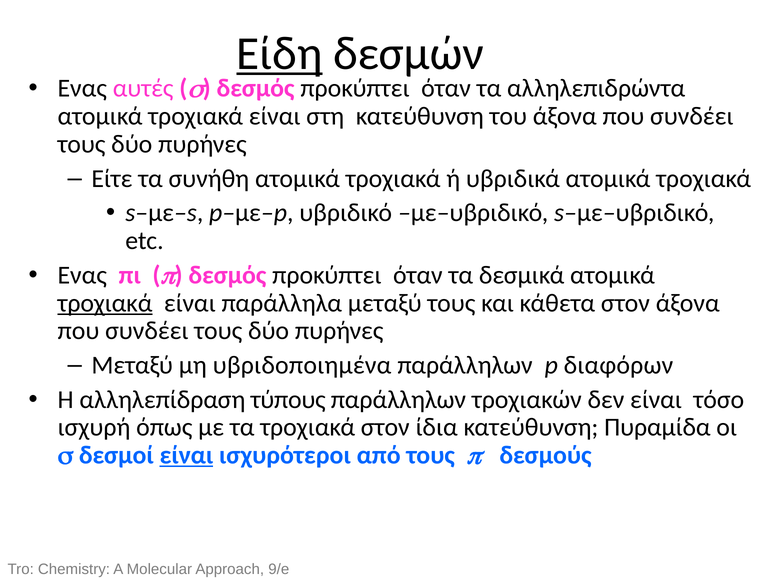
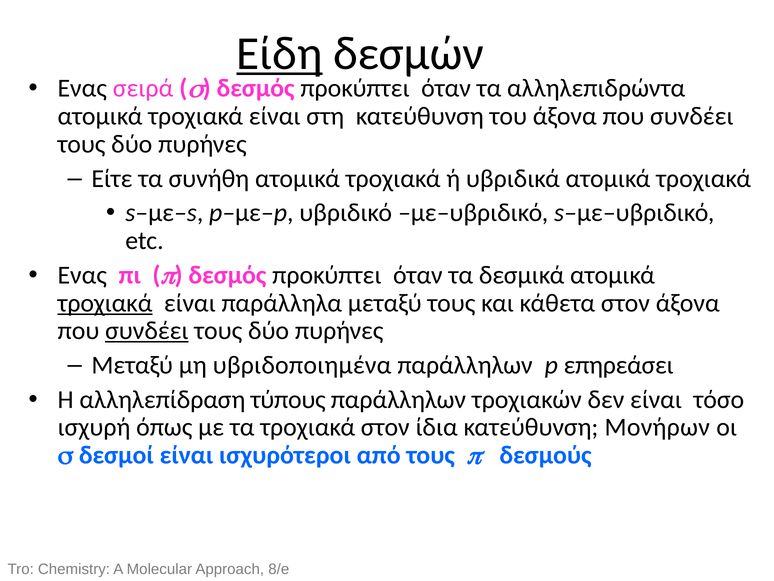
αυτές: αυτές -> σειρά (143, 88)
συνδέει underline: none -> present (147, 331)
διαφόρων: διαφόρων -> επηρεάσει (619, 365)
Πυραμίδα: Πυραμίδα -> Μονήρων (657, 427)
είναι underline: present -> none (186, 455)
9/e: 9/e -> 8/e (279, 569)
